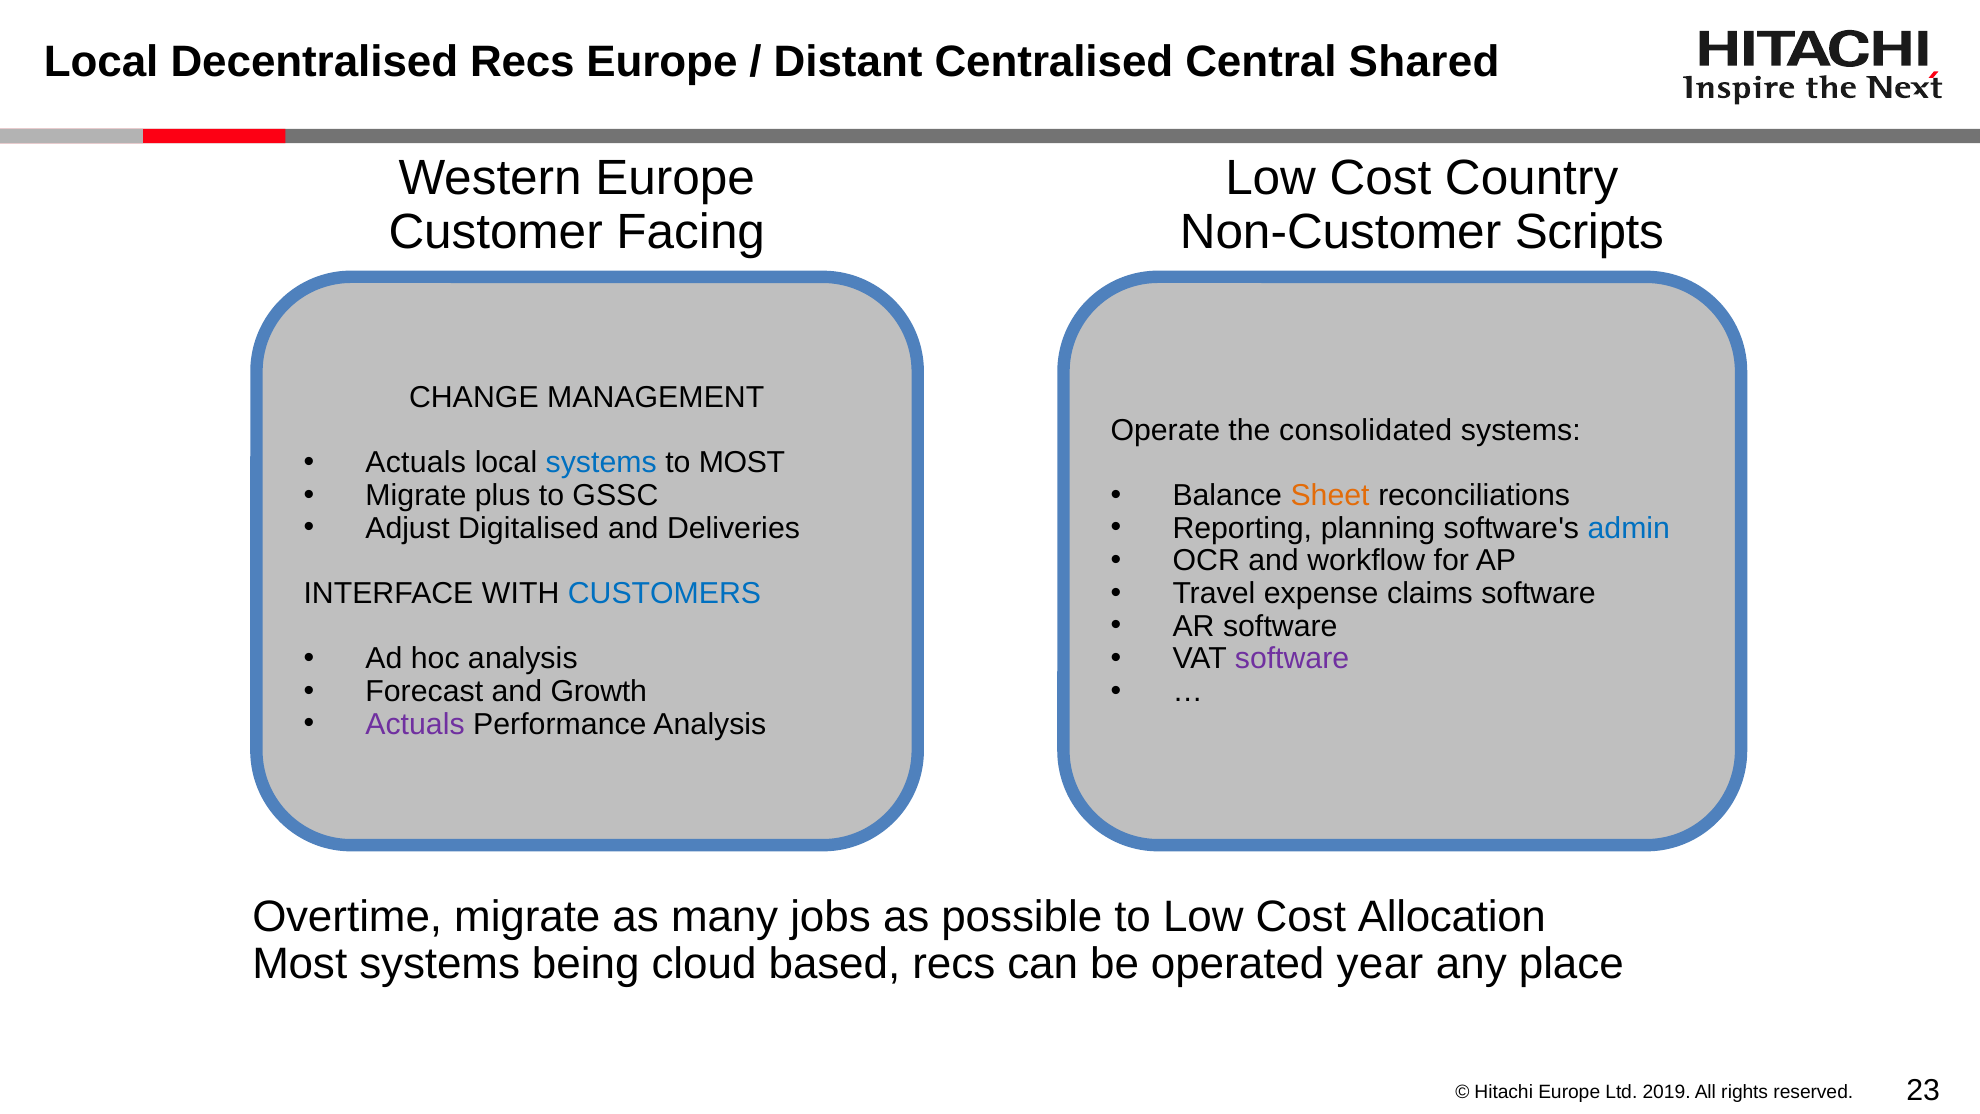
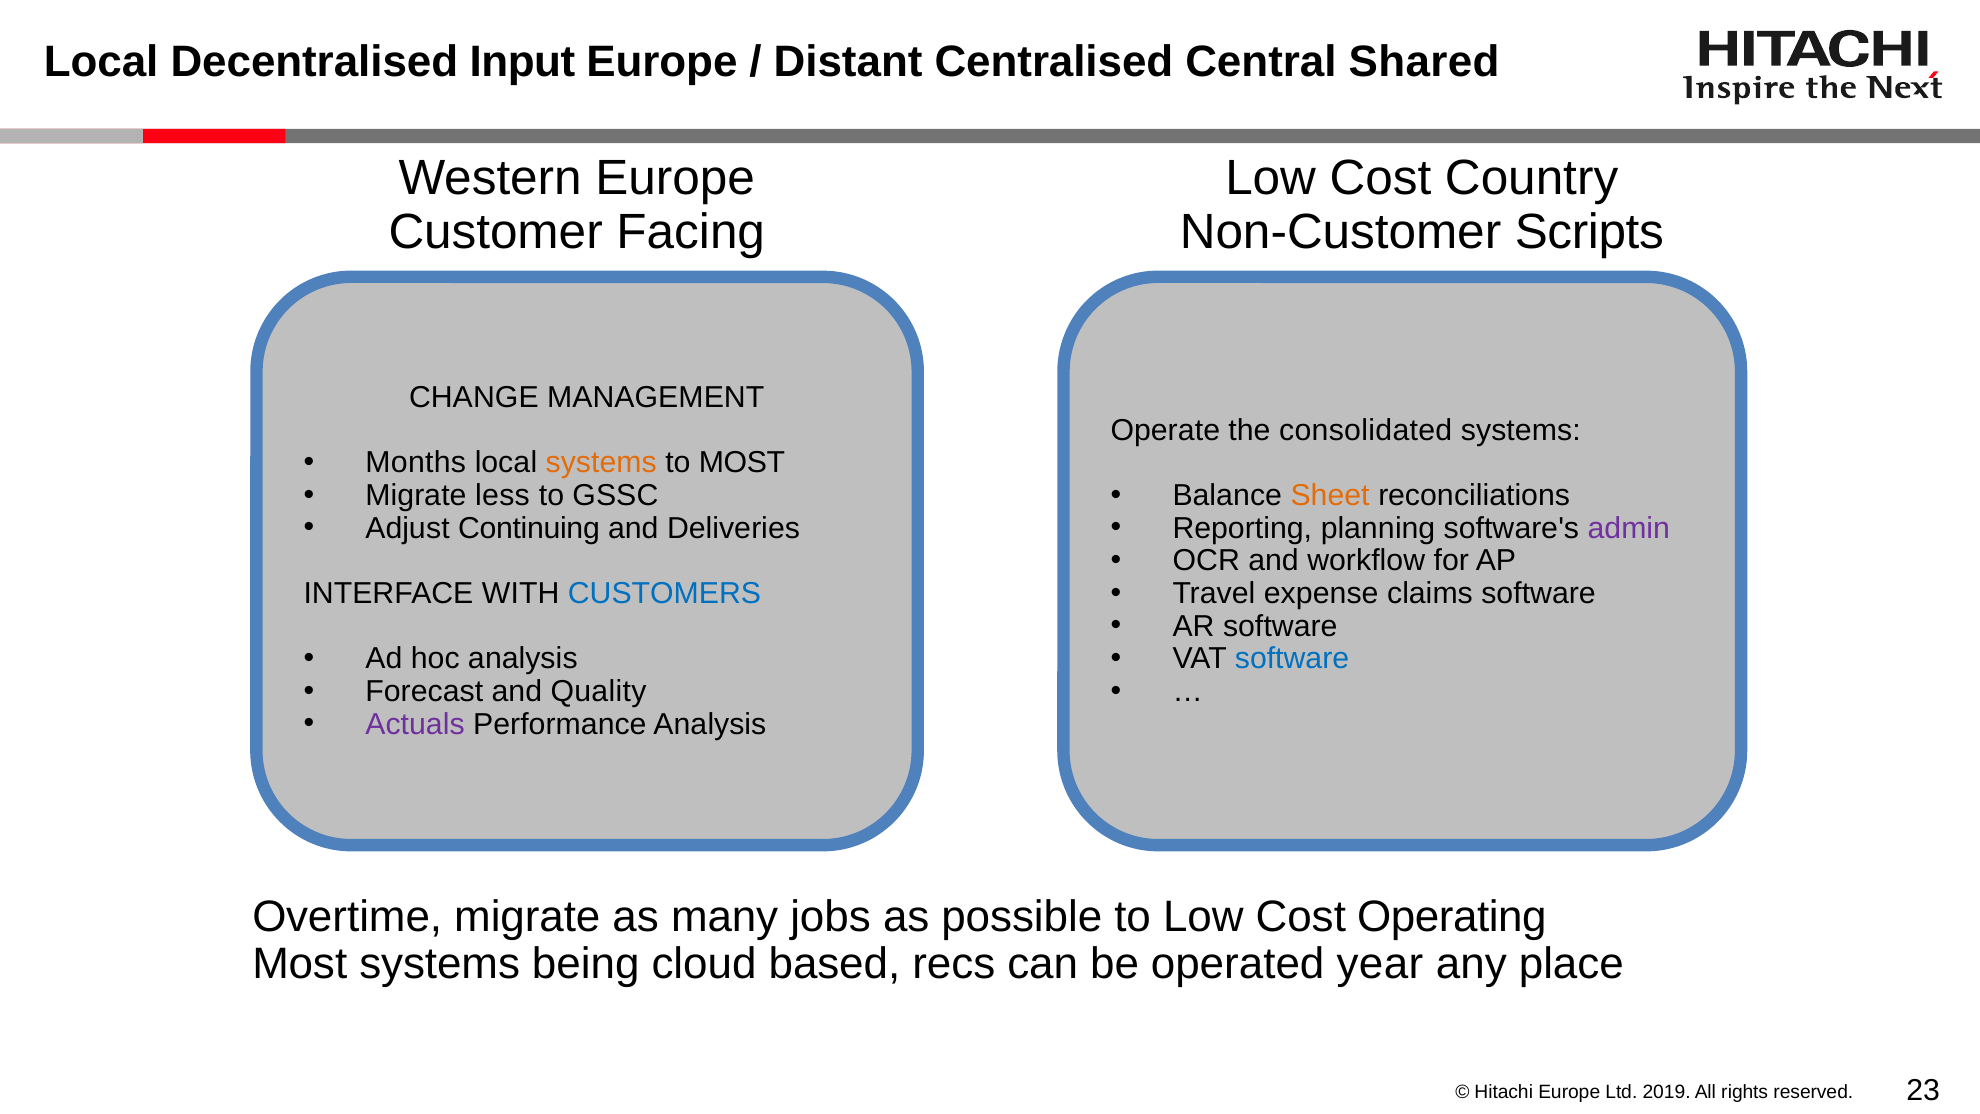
Decentralised Recs: Recs -> Input (522, 62)
Actuals: Actuals -> Months (416, 463)
systems colour: blue -> orange (601, 463)
plus: plus -> less (502, 495)
Digitalised: Digitalised -> Continuing (529, 528)
admin colour: blue -> purple (1629, 528)
software colour: purple -> blue (1292, 659)
Growth: Growth -> Quality (598, 691)
Allocation: Allocation -> Operating (1452, 917)
